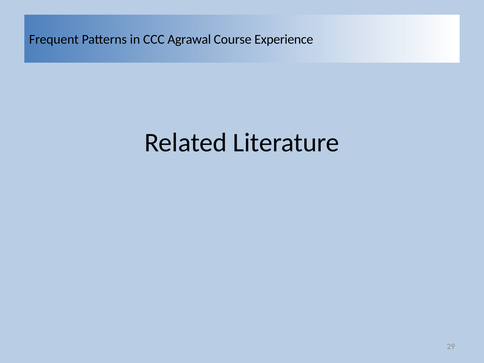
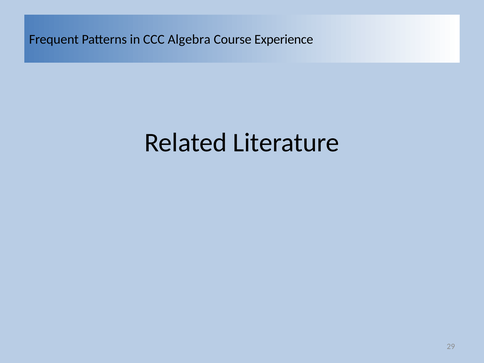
Agrawal: Agrawal -> Algebra (189, 40)
